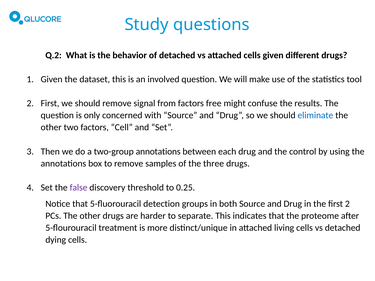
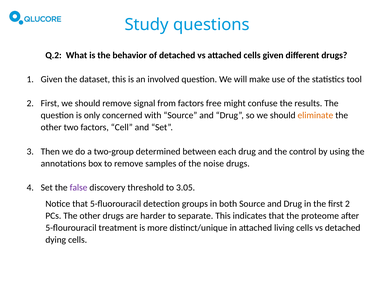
eliminate colour: blue -> orange (315, 115)
two-group annotations: annotations -> determined (158, 152)
three: three -> noise (214, 164)
0.25: 0.25 -> 3.05 (186, 188)
